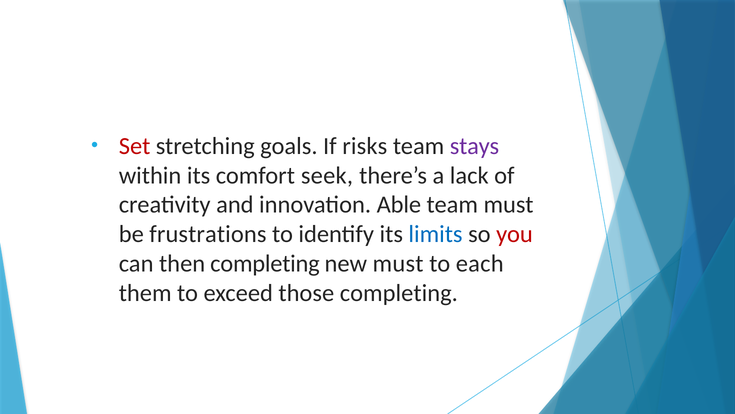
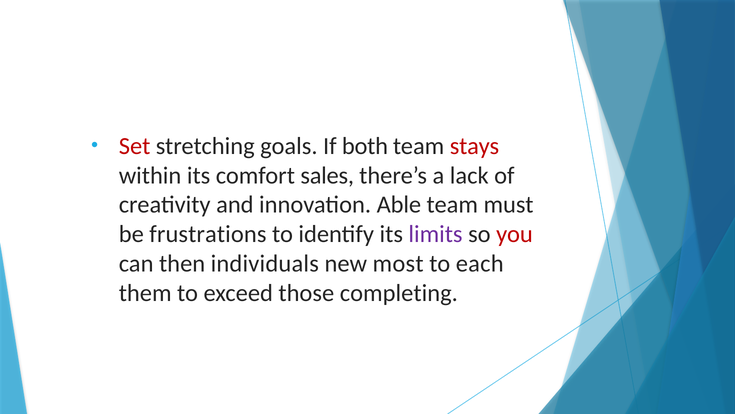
risks: risks -> both (365, 146)
stays colour: purple -> red (474, 146)
seek: seek -> sales (327, 175)
limits colour: blue -> purple (436, 234)
then completing: completing -> individuals (265, 263)
new must: must -> most (398, 263)
